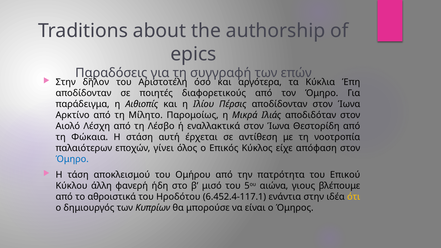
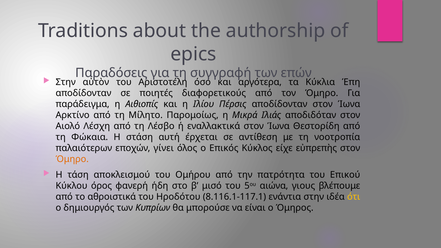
δῆλον: δῆλον -> αὐτὸν (96, 82)
απόφαση: απόφαση -> εὐπρεπὴς (316, 148)
Όμηρο colour: blue -> orange (72, 159)
άλλη: άλλη -> όρος (101, 186)
6.452.4-117.1: 6.452.4-117.1 -> 8.116.1-117.1 (234, 197)
